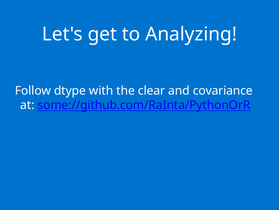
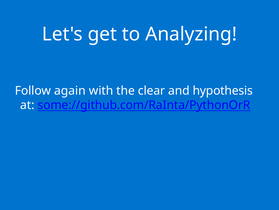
dtype: dtype -> again (70, 90)
covariance: covariance -> hypothesis (223, 90)
